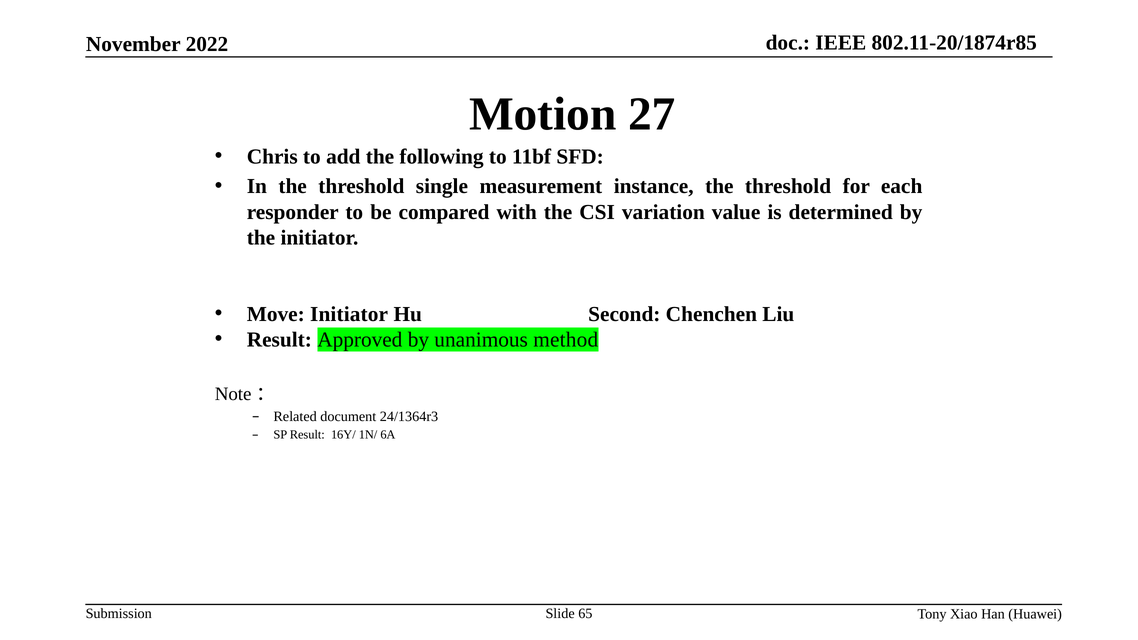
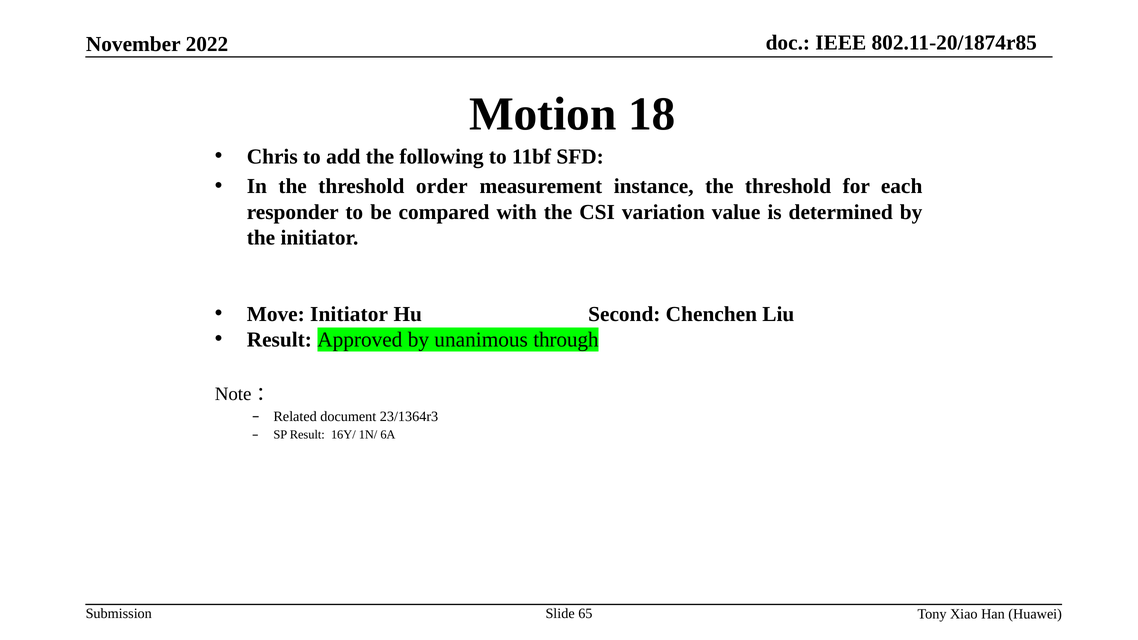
27: 27 -> 18 (652, 114)
single: single -> order (442, 186)
method: method -> through (566, 340)
24/1364r3: 24/1364r3 -> 23/1364r3 (409, 416)
